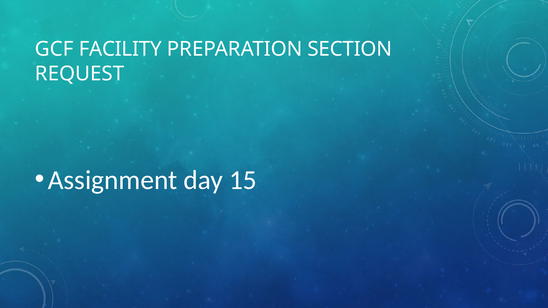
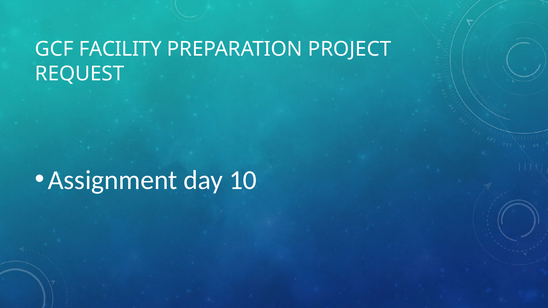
SECTION: SECTION -> PROJECT (350, 49)
15: 15 -> 10 (243, 180)
